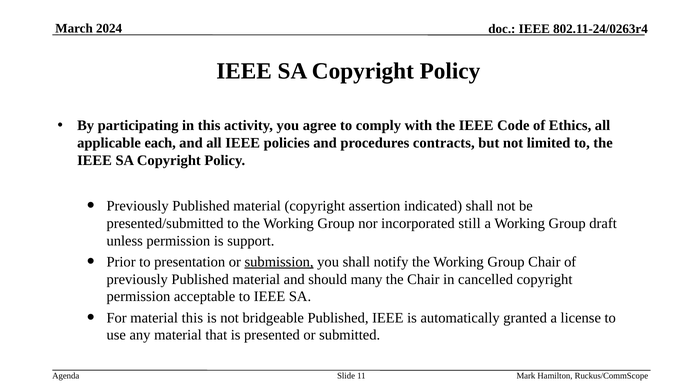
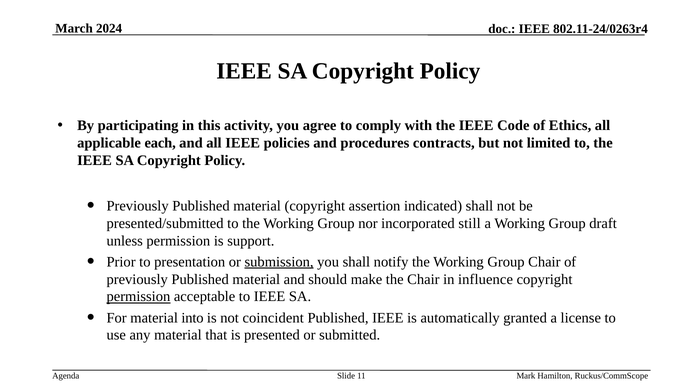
many: many -> make (366, 279)
cancelled: cancelled -> influence (486, 279)
permission underline: none -> present (138, 297)
material this: this -> into (193, 318)
bridgeable: bridgeable -> coincident (273, 318)
